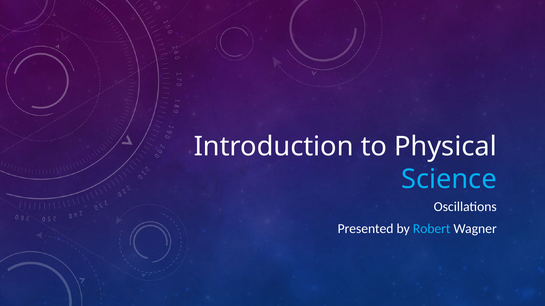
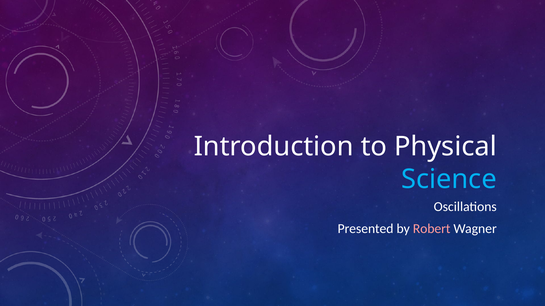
Robert colour: light blue -> pink (432, 229)
